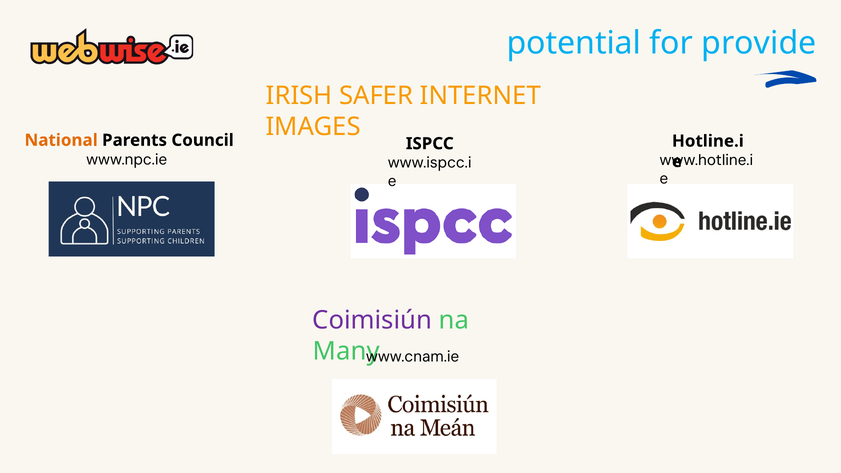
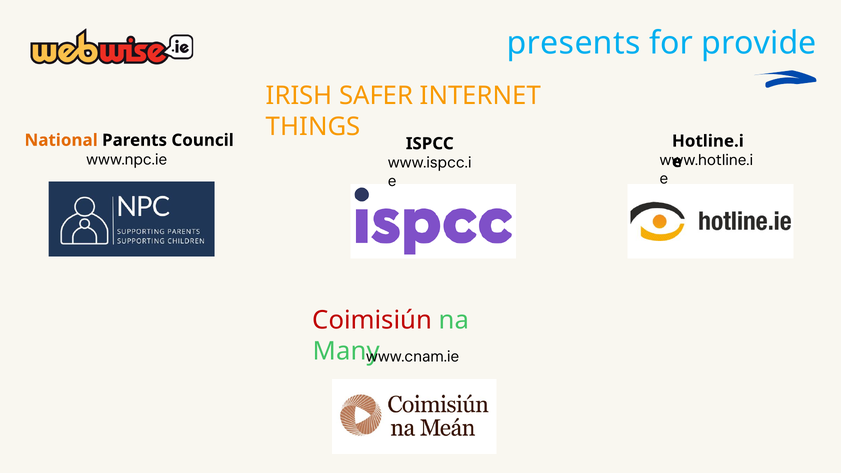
potential: potential -> presents (574, 43)
IMAGES: IMAGES -> THINGS (313, 127)
Coimisiún colour: purple -> red (372, 321)
